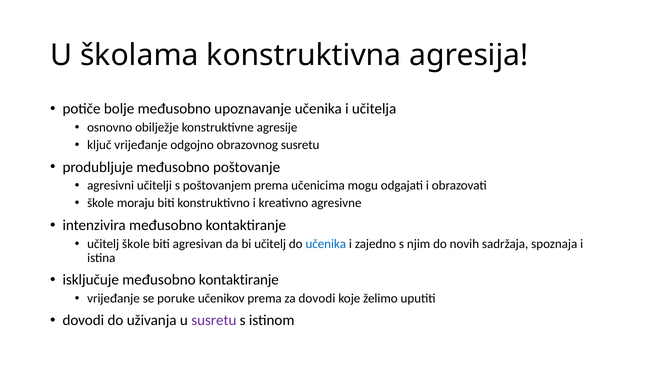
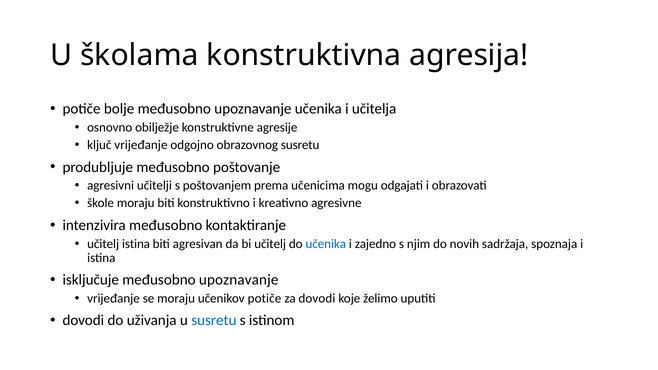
učitelj škole: škole -> istina (136, 244)
isključuje međusobno kontaktiranje: kontaktiranje -> upoznavanje (239, 280)
se poruke: poruke -> moraju (176, 299)
učenikov prema: prema -> potiče (264, 299)
susretu colour: purple -> blue (214, 321)
